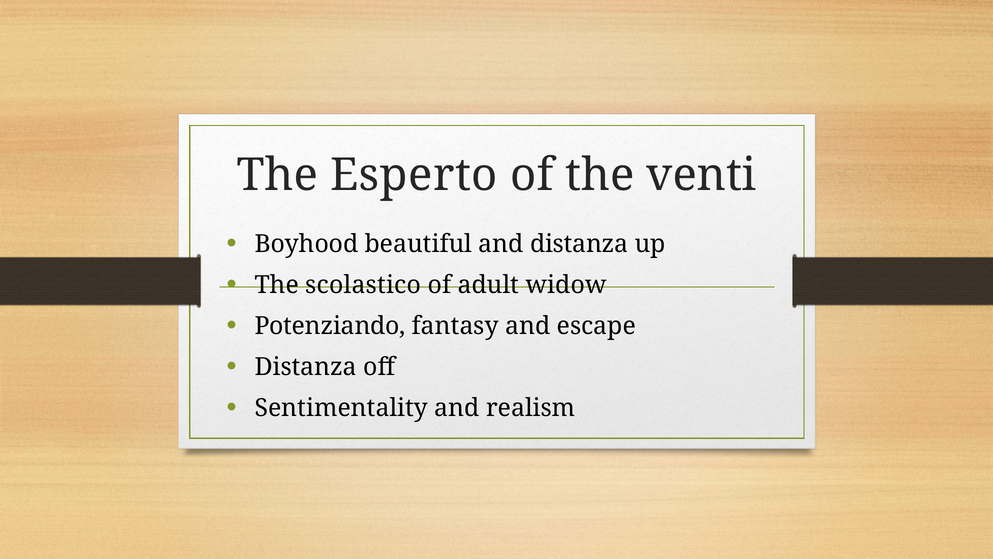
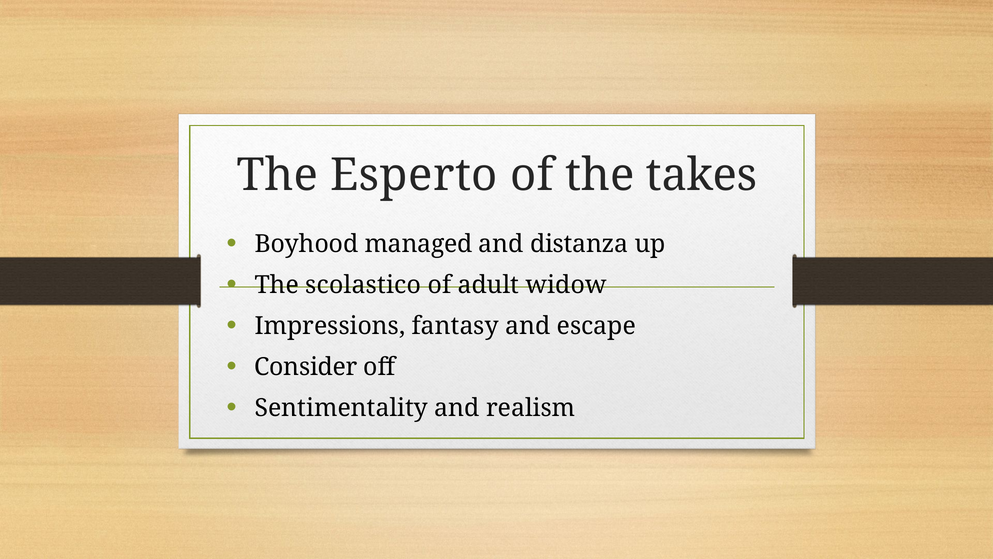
venti: venti -> takes (702, 175)
beautiful: beautiful -> managed (419, 244)
Potenziando: Potenziando -> Impressions (330, 326)
Distanza: Distanza -> Consider (306, 367)
